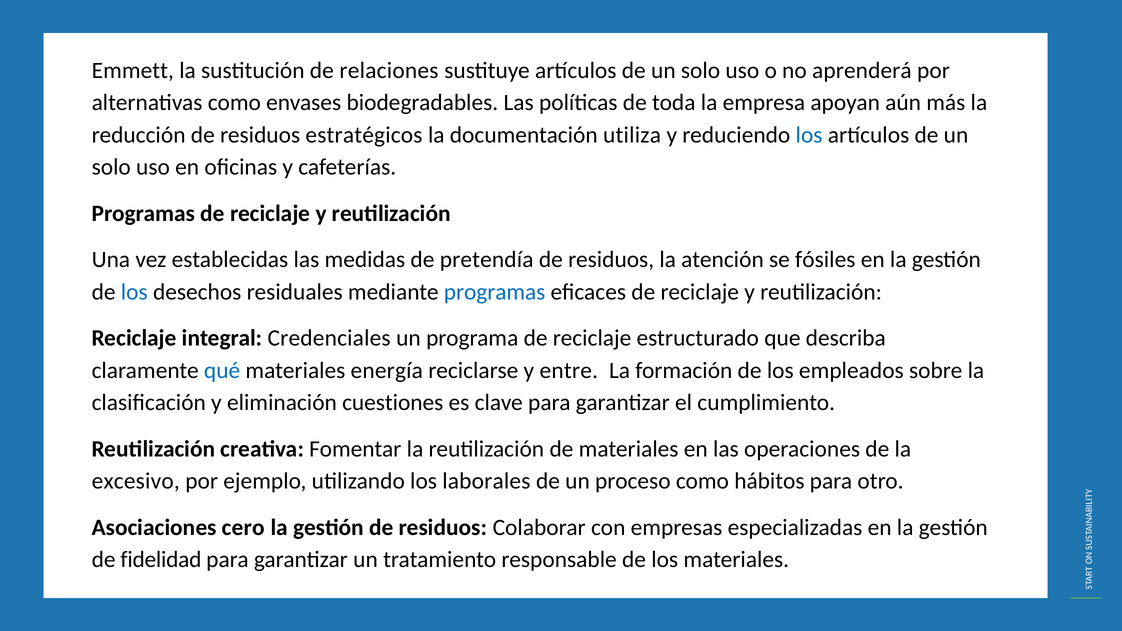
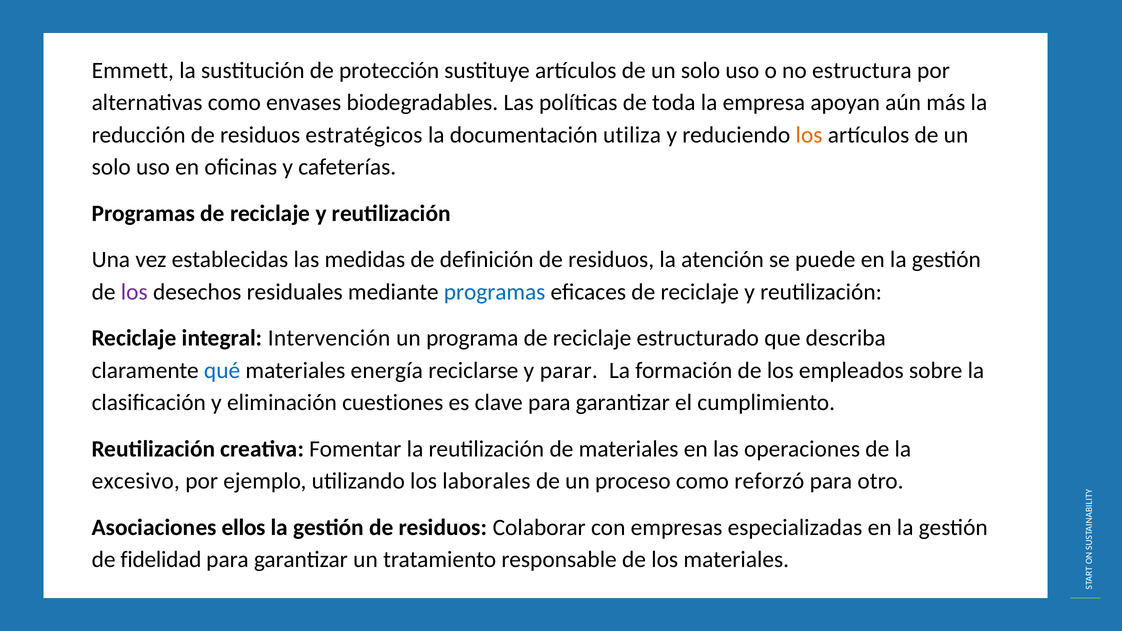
relaciones: relaciones -> protección (389, 70)
aprenderá: aprenderá -> estructura (862, 70)
los colour: blue -> orange (809, 135)
pretendía: pretendía -> definición (487, 260)
fósiles: fósiles -> puede (825, 260)
los colour: blue -> purple (134, 292)
Credenciales: Credenciales -> Intervención (329, 338)
entre: entre -> parar (569, 370)
hábitos: hábitos -> reforzó (769, 481)
cero: cero -> ellos (244, 528)
